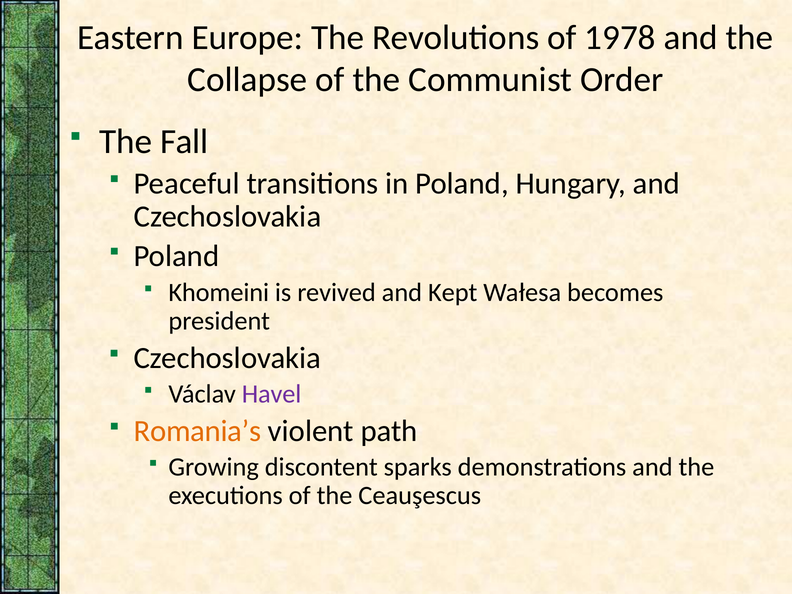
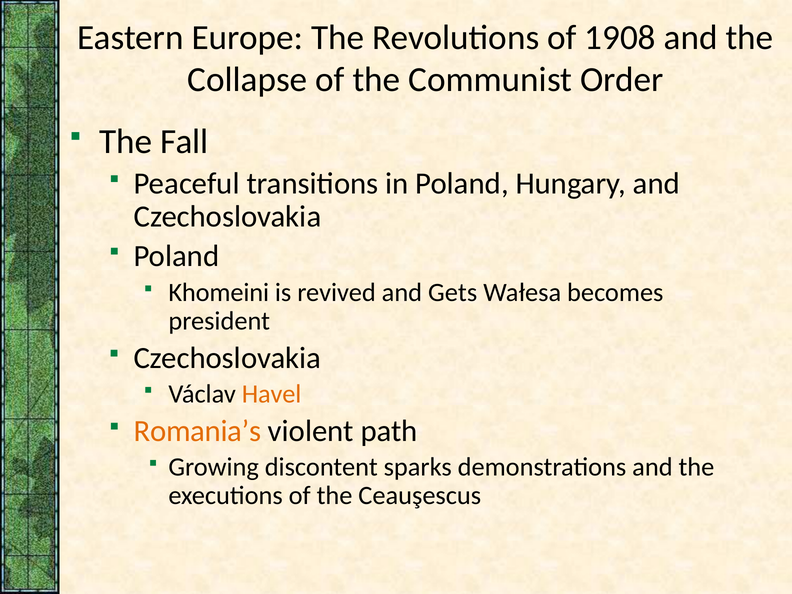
1978: 1978 -> 1908 (620, 37)
Kept: Kept -> Gets (453, 292)
Havel colour: purple -> orange (272, 394)
